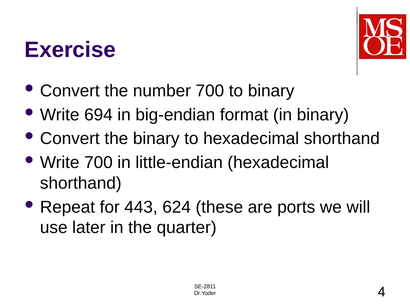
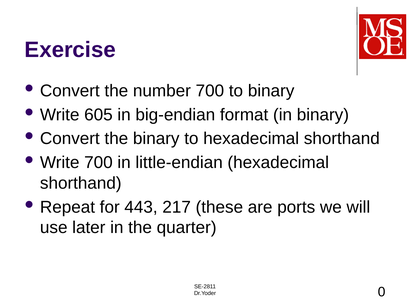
694: 694 -> 605 (98, 115)
624: 624 -> 217 (177, 207)
4: 4 -> 0 (382, 291)
